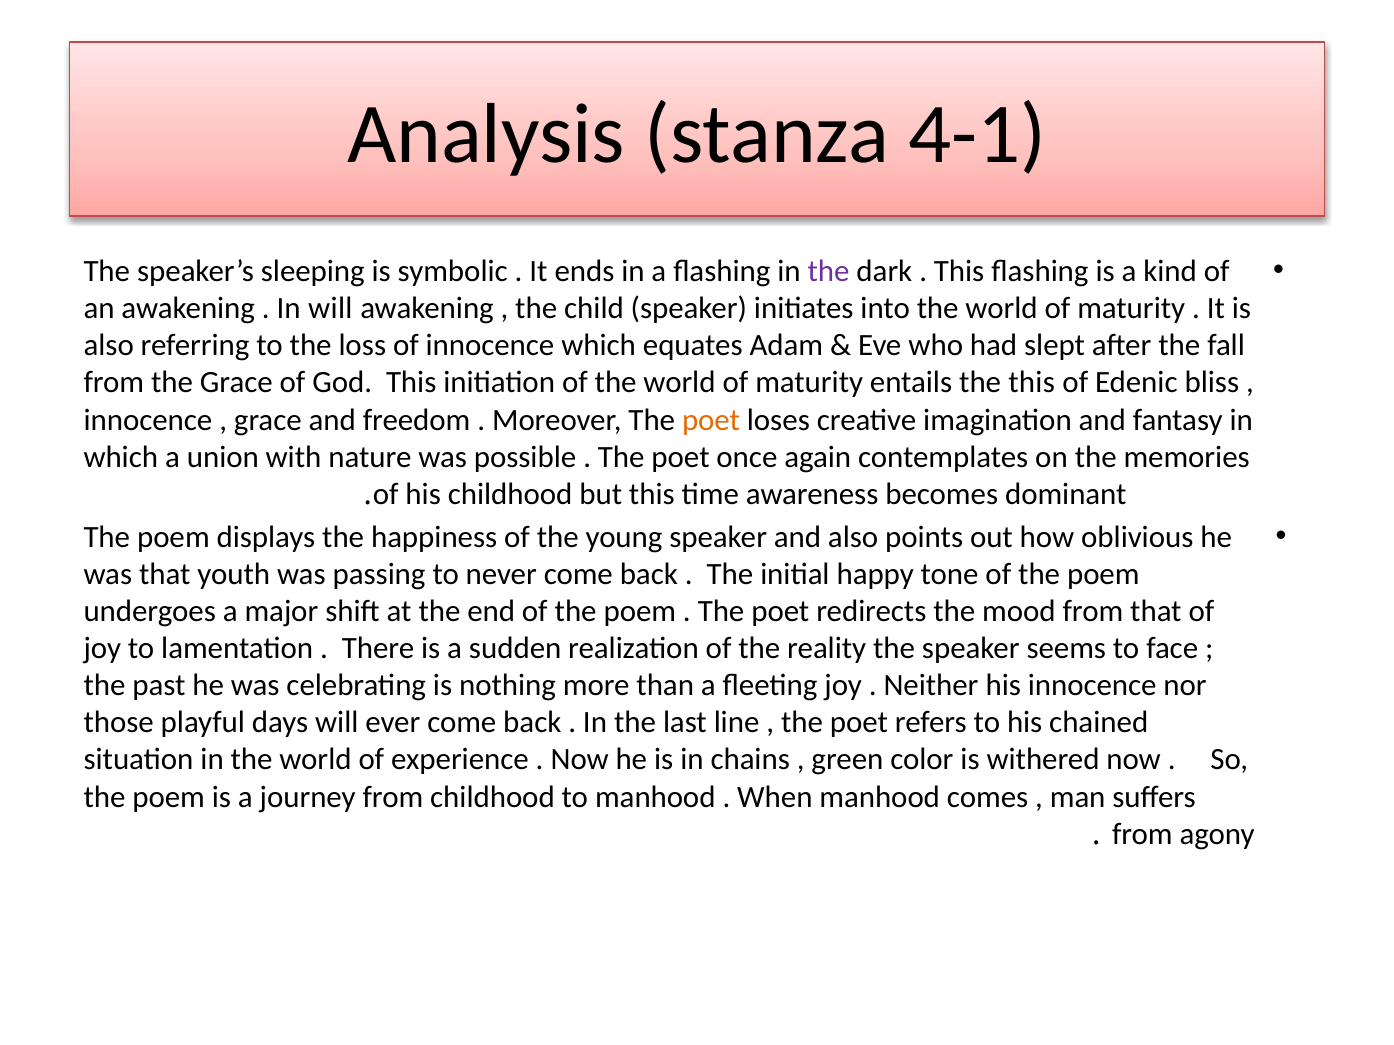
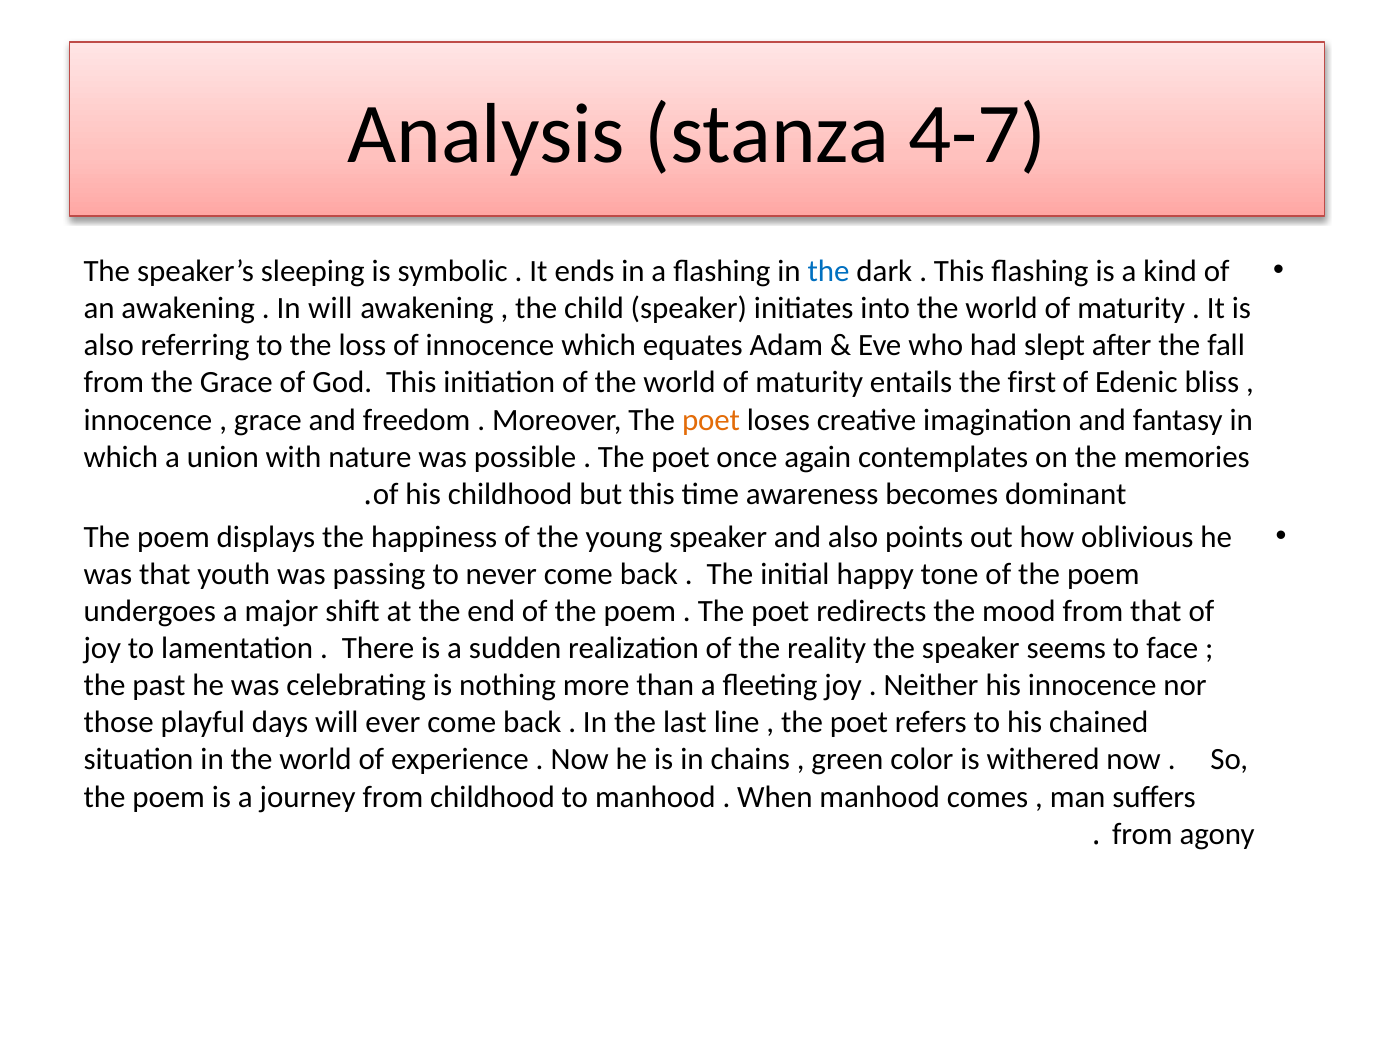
4-1: 4-1 -> 4-7 (977, 135)
the colour: purple -> blue (829, 272)
the this: this -> first (1032, 383)
